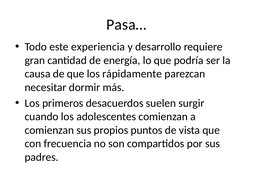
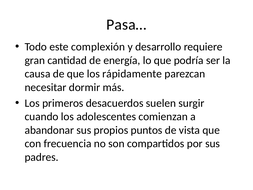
experiencia: experiencia -> complexión (98, 47)
comienzan: comienzan -> abandonar (49, 130)
